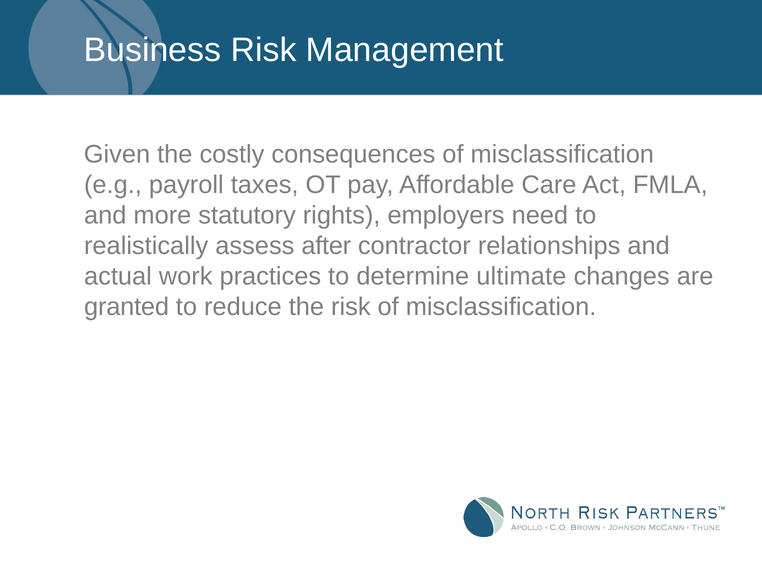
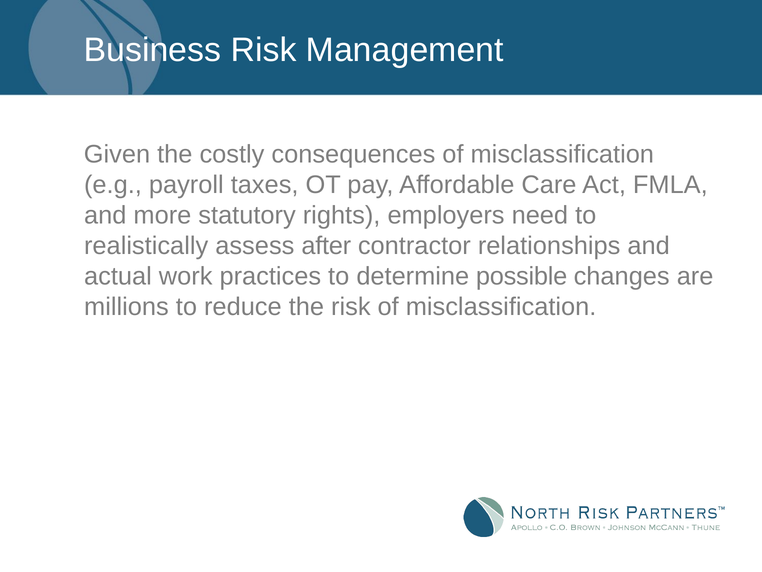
ultimate: ultimate -> possible (522, 276)
granted: granted -> millions (126, 307)
